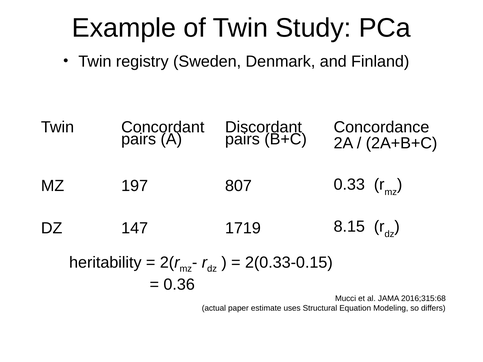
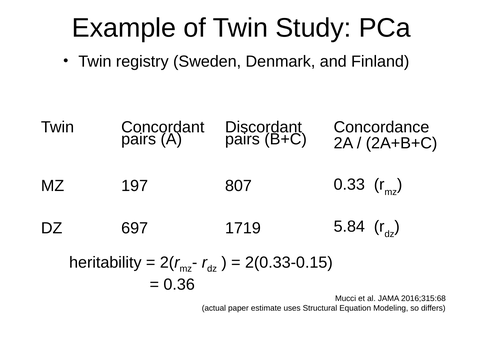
147: 147 -> 697 (135, 228)
8.15: 8.15 -> 5.84 (349, 227)
